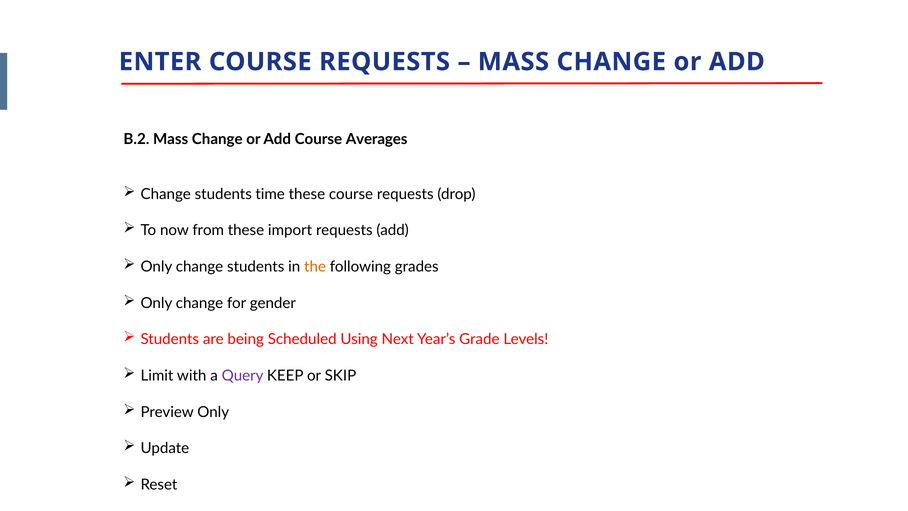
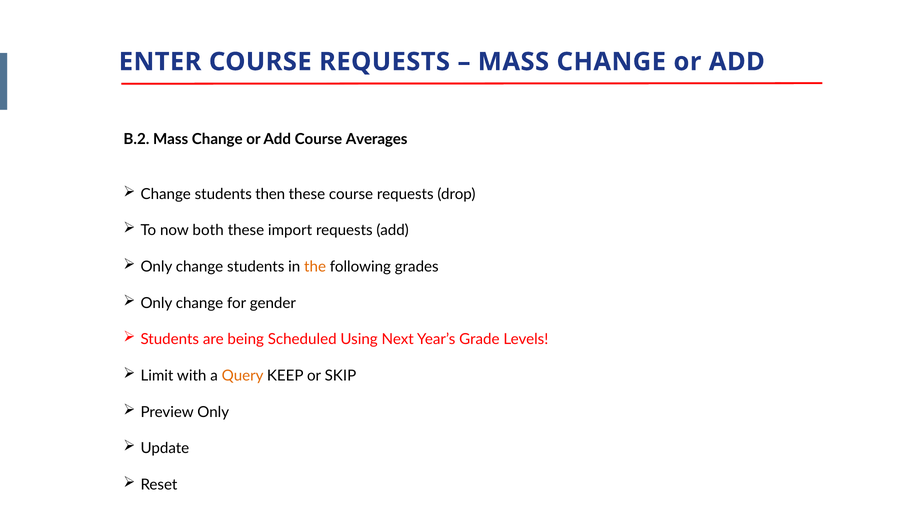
time: time -> then (270, 194)
from: from -> both (208, 230)
Query colour: purple -> orange (243, 376)
